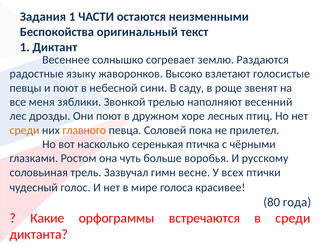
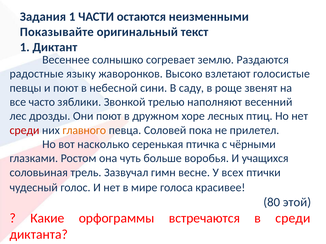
Беспокойства: Беспокойства -> Показывайте (57, 32)
меня: меня -> часто (42, 102)
среди colour: orange -> red (25, 130)
русскому: русскому -> учащихся (265, 159)
года: года -> этой (297, 203)
